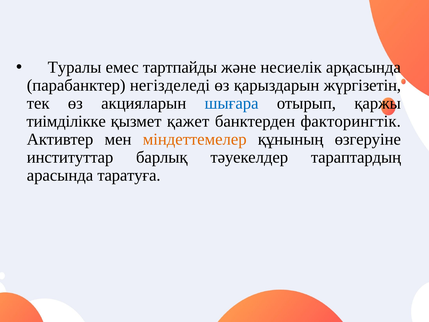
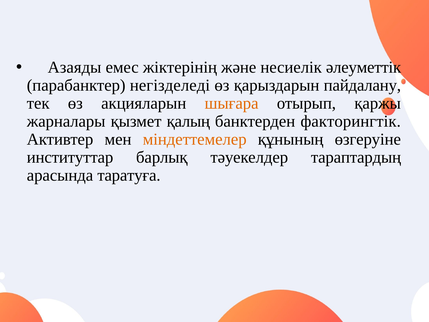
Туралы: Туралы -> Азаяды (75, 67)
тартпайды: тартпайды -> жіктерінің (180, 67)
арқасында: арқасында -> әлеуметтік (364, 67)
жүргізетін: жүргізетін -> пайдалану (362, 85)
шығара colour: blue -> orange (232, 103)
тиімділікке: тиімділікке -> жарналары (66, 121)
қажет: қажет -> қалың (188, 121)
